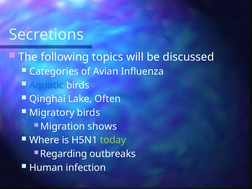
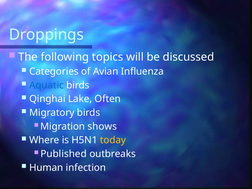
Secretions: Secretions -> Droppings (46, 35)
today colour: light green -> yellow (113, 140)
Regarding: Regarding -> Published (64, 154)
